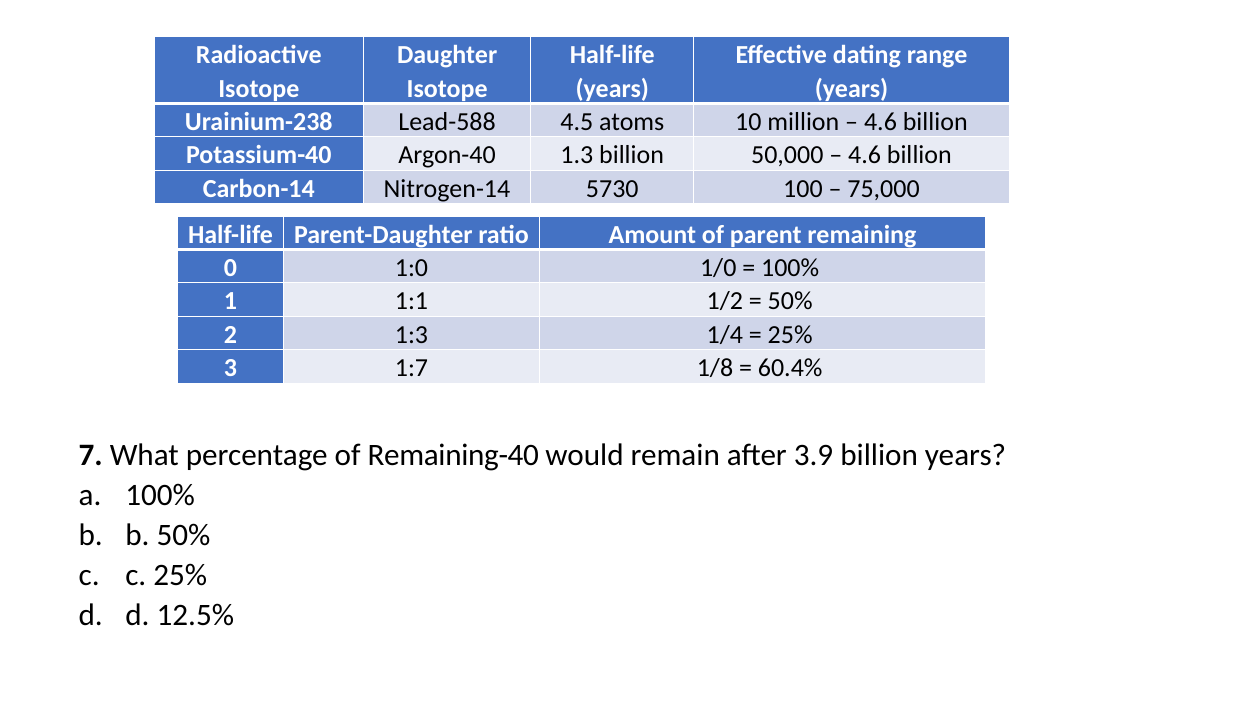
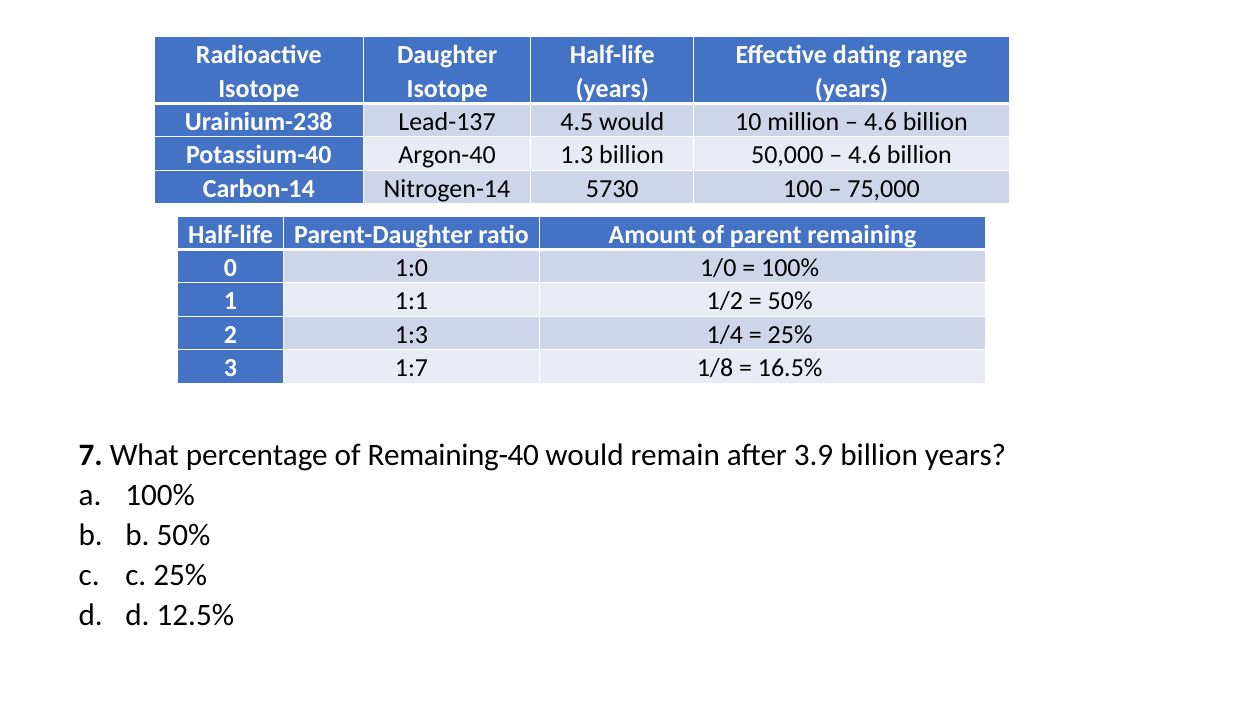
Lead-588: Lead-588 -> Lead-137 (447, 122)
4.5 atoms: atoms -> would (632, 122)
60.4%: 60.4% -> 16.5% (790, 368)
